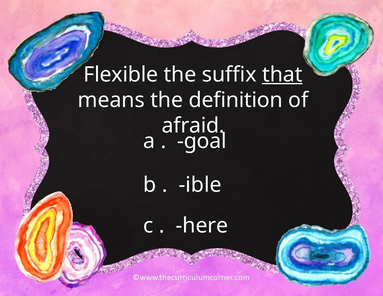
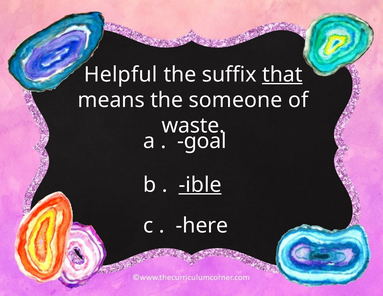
Flexible: Flexible -> Helpful (121, 75)
definition: definition -> someone (236, 100)
afraid: afraid -> waste (193, 126)
ible underline: none -> present (200, 185)
